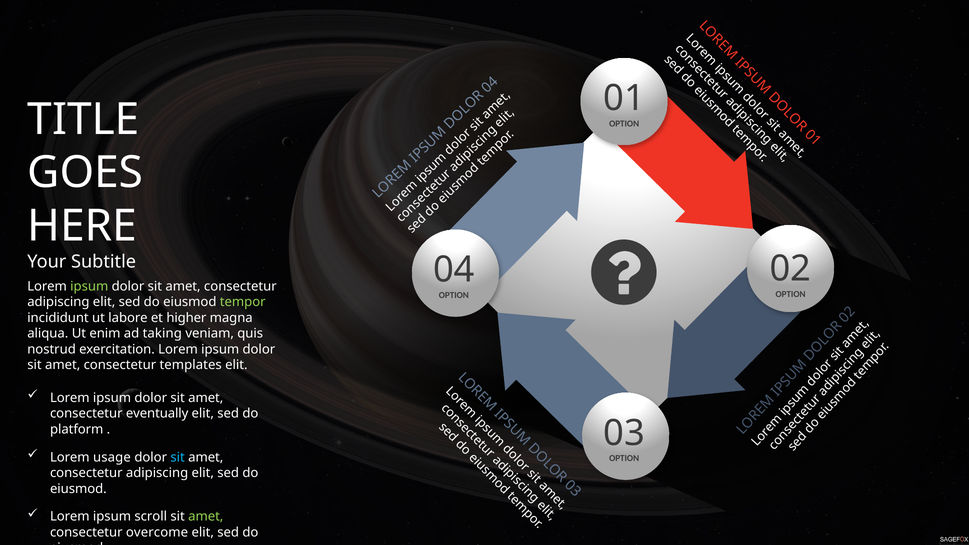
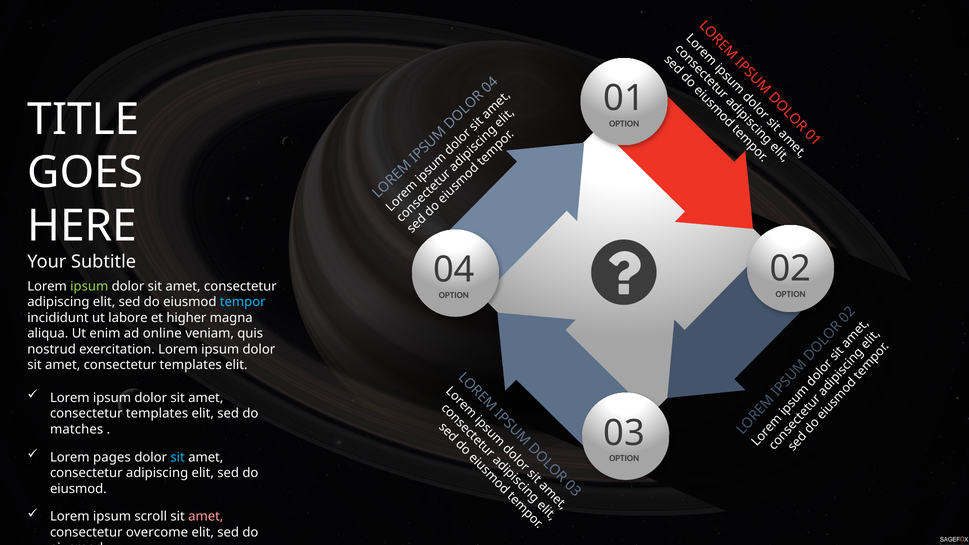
tempor colour: light green -> light blue (243, 302)
taking: taking -> online (162, 334)
eventually: eventually -> templates (157, 414)
platform: platform -> matches (77, 429)
usage: usage -> pages (112, 457)
amet colour: light green -> pink (206, 517)
